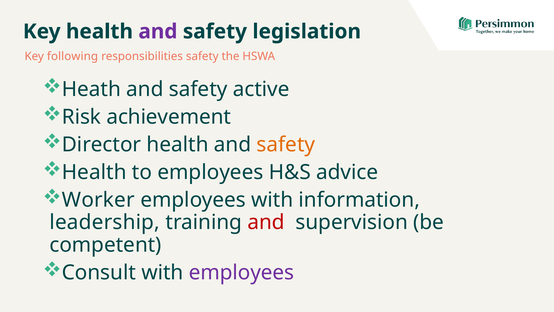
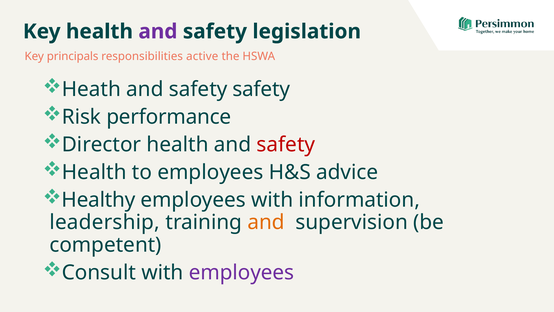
following: following -> principals (73, 56)
responsibilities safety: safety -> active (202, 56)
safety active: active -> safety (261, 89)
achievement: achievement -> performance (169, 117)
safety colour: orange -> red (286, 144)
Worker: Worker -> Healthy (99, 200)
and colour: red -> orange (266, 222)
